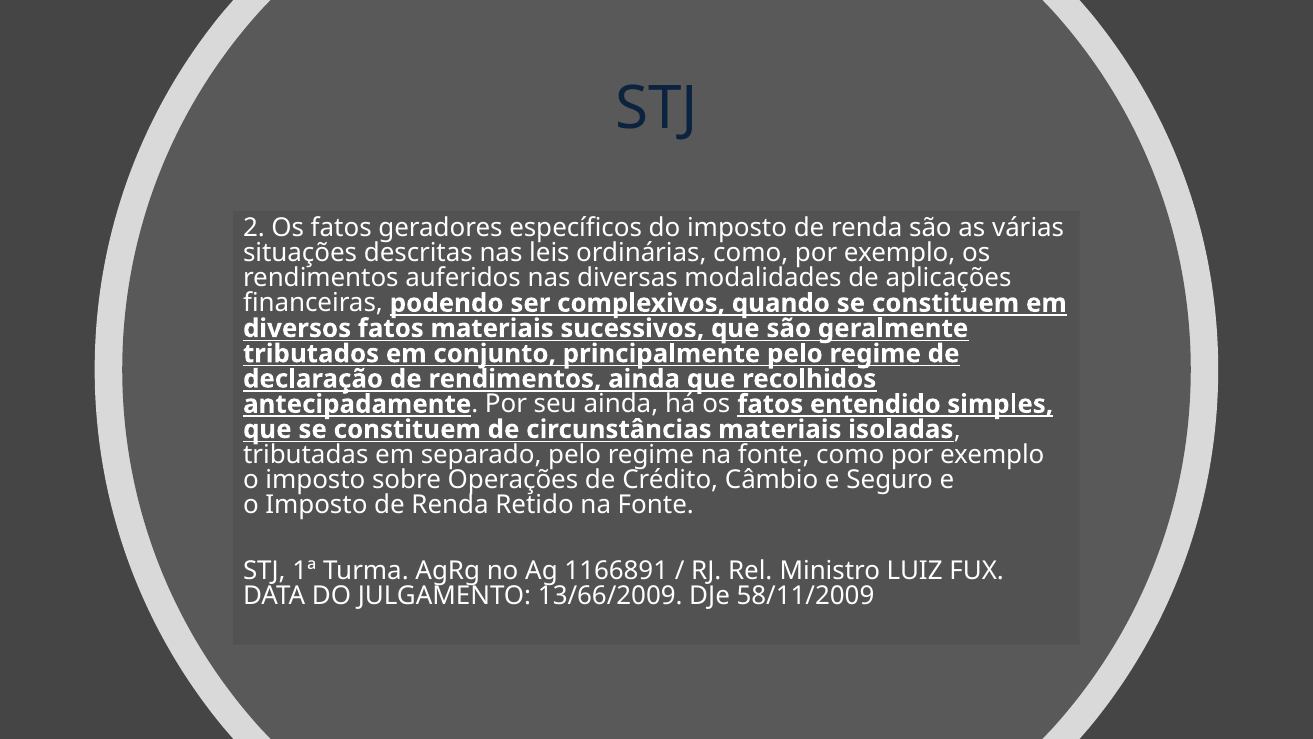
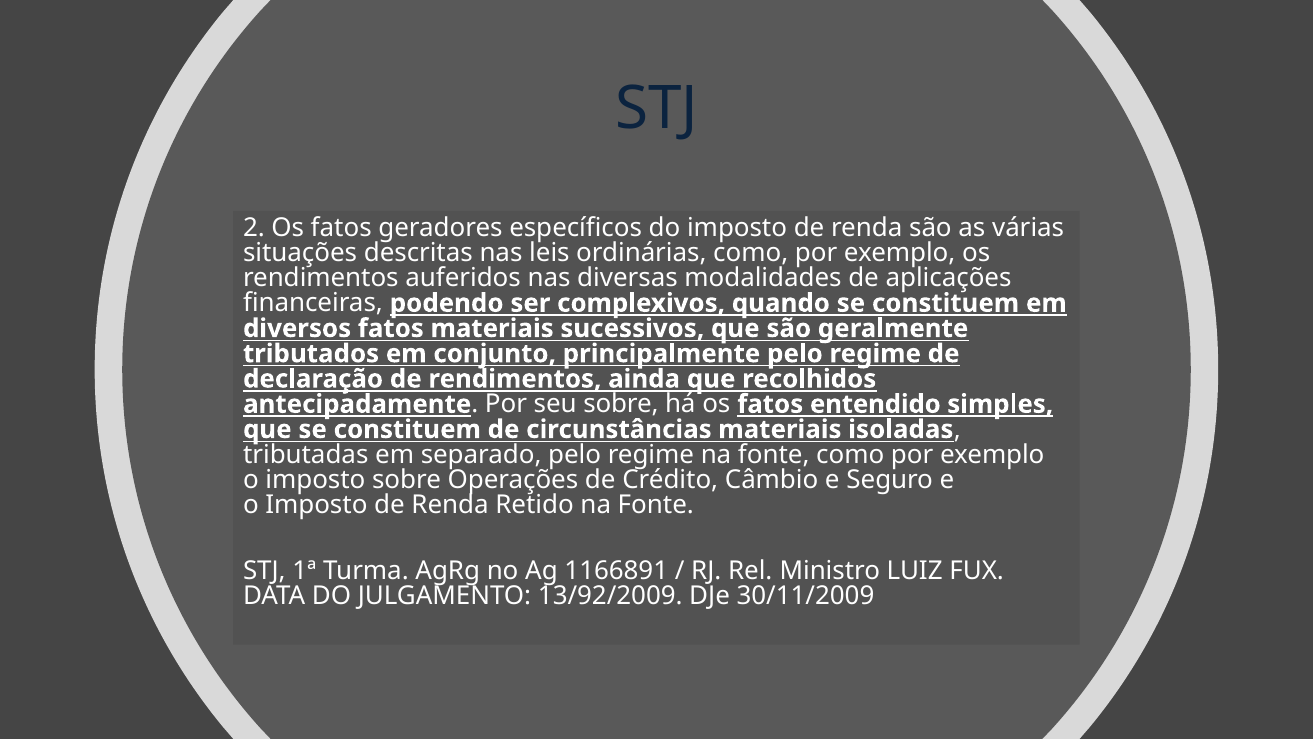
seu ainda: ainda -> sobre (621, 404)
13/66/2009: 13/66/2009 -> 13/92/2009 (610, 596)
58/11/2009: 58/11/2009 -> 30/11/2009 (806, 596)
